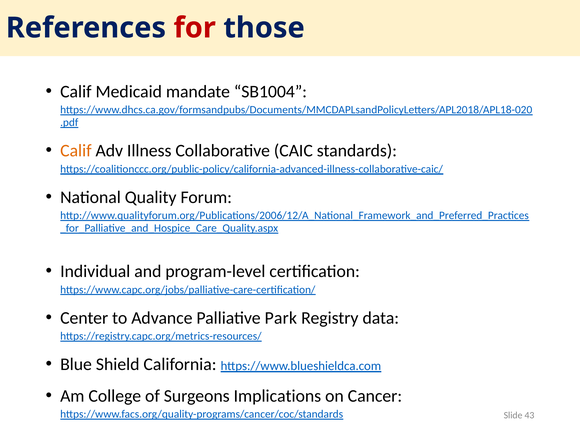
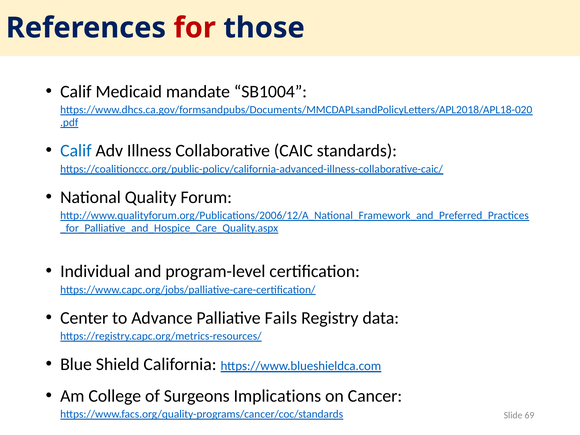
Calif colour: orange -> blue (76, 151)
Park: Park -> Fails (281, 318)
43: 43 -> 69 (529, 415)
